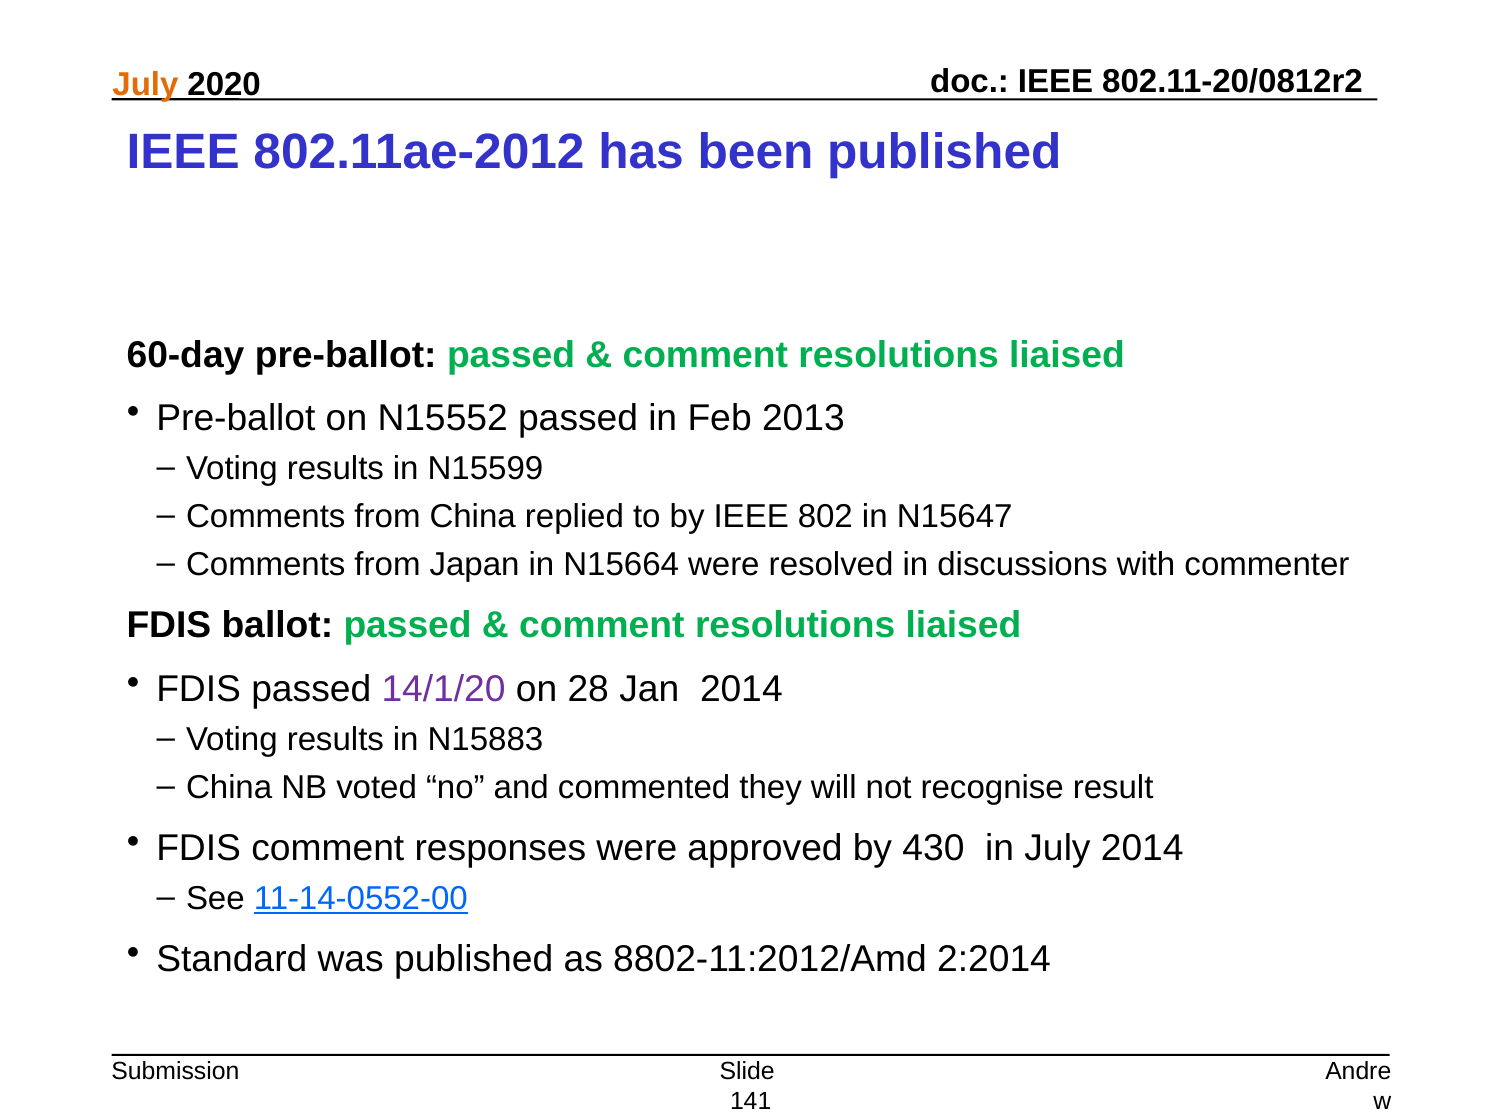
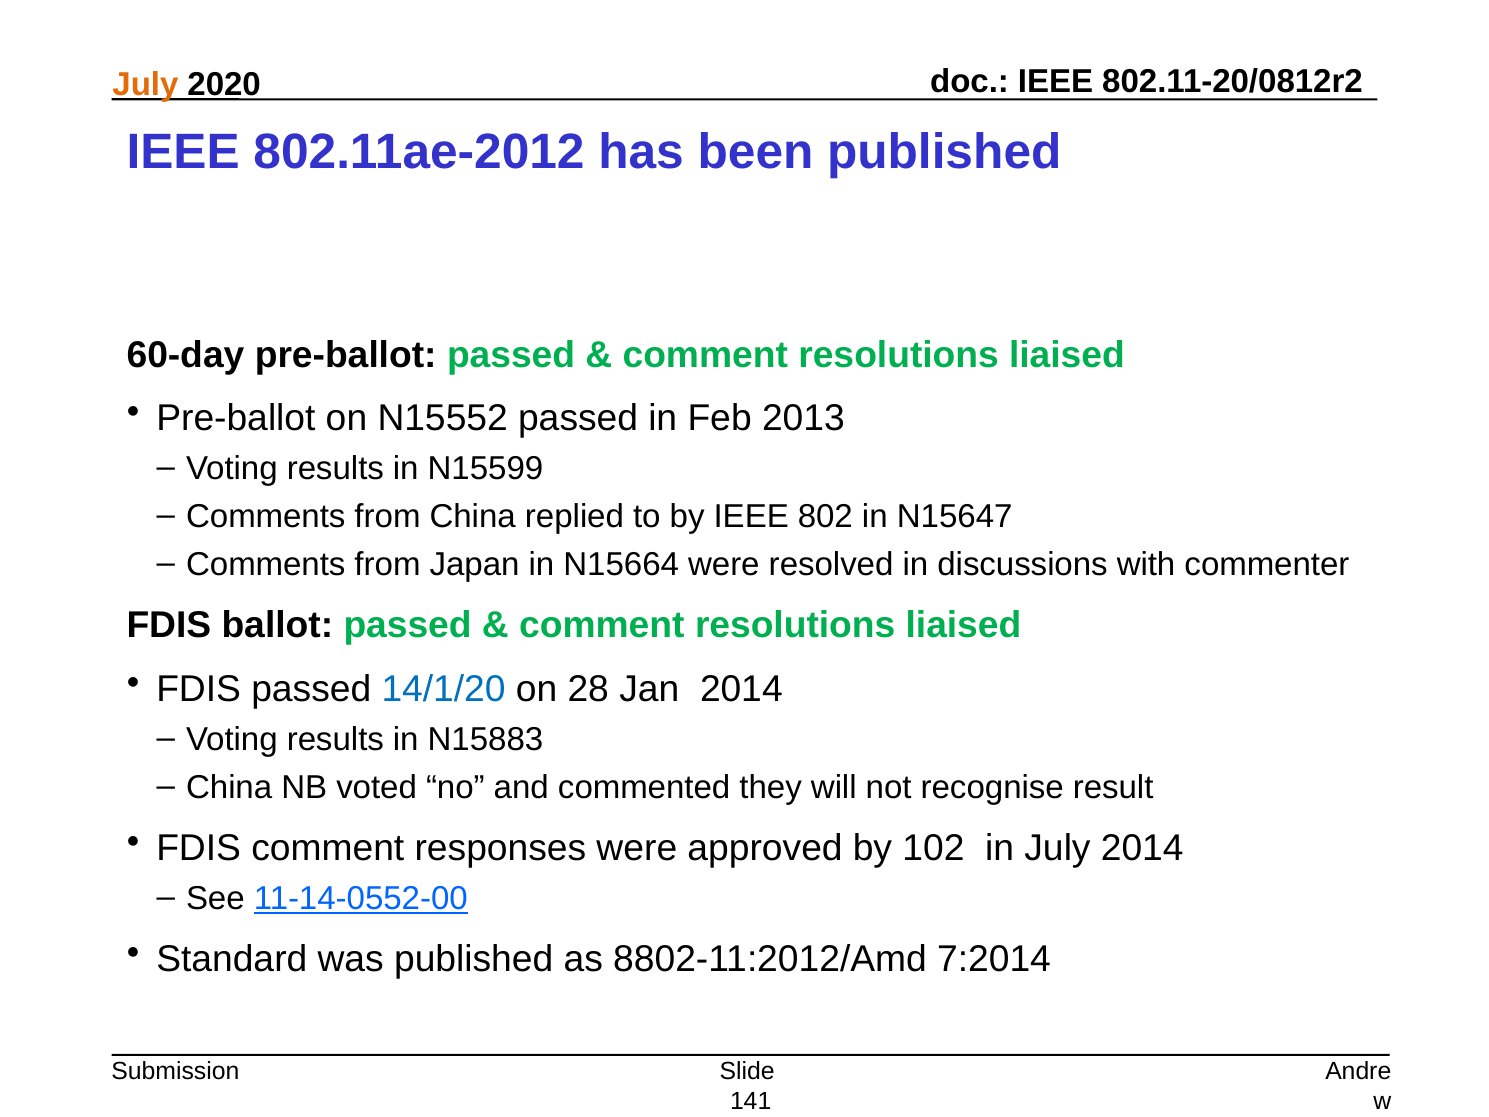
14/1/20 colour: purple -> blue (444, 689)
430: 430 -> 102 (933, 848)
2:2014: 2:2014 -> 7:2014 (994, 959)
